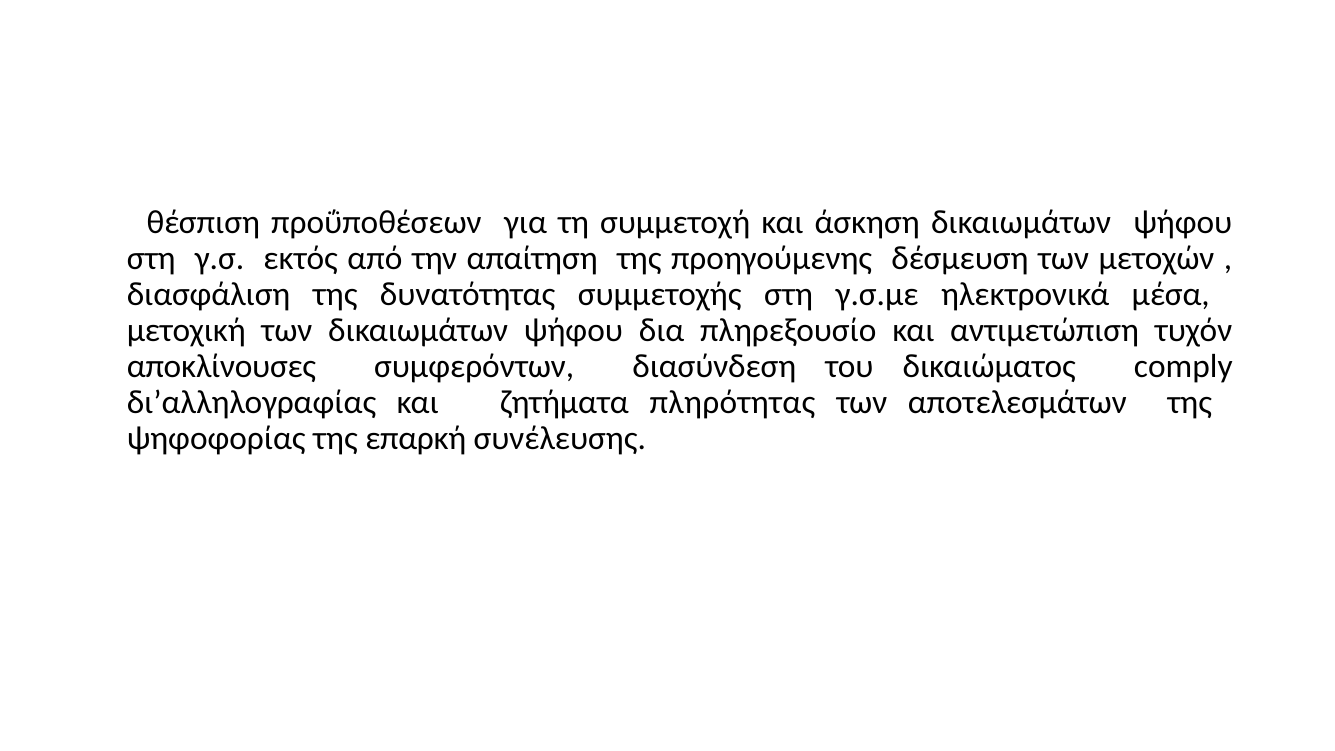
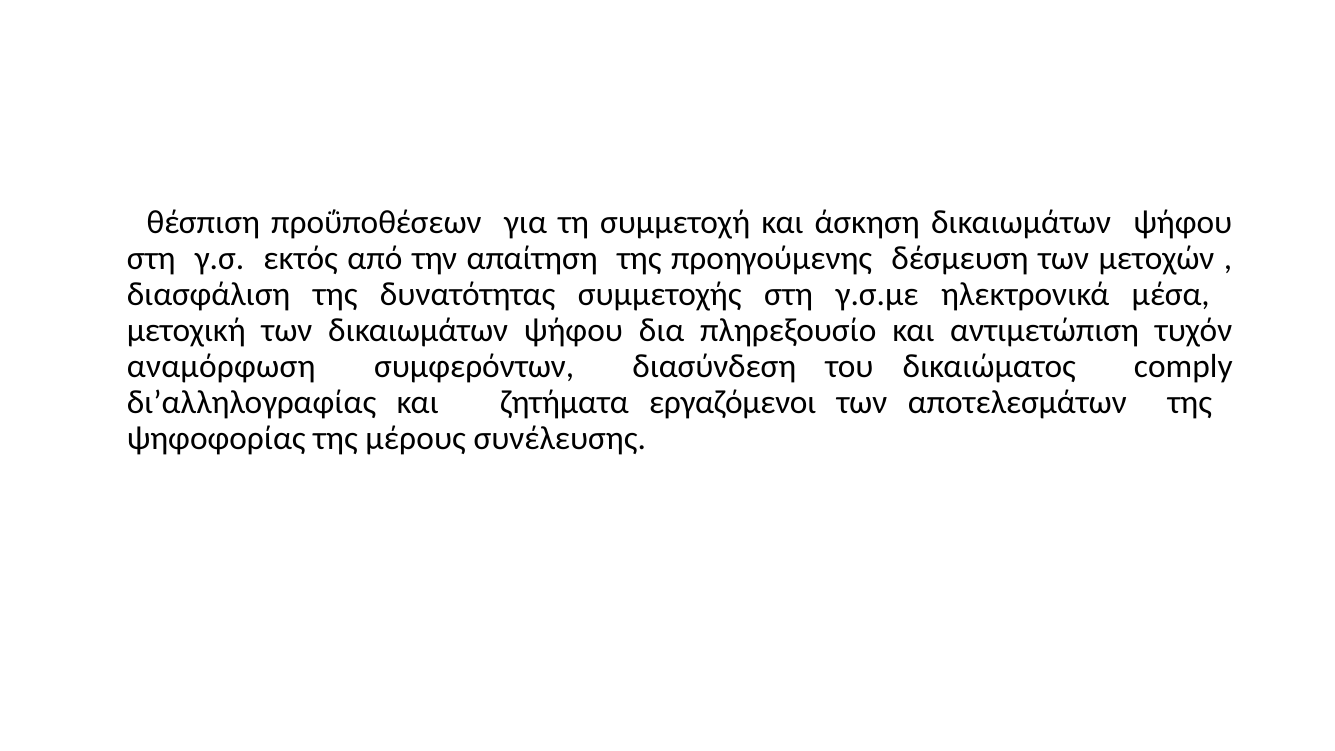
αποκλίνουσες: αποκλίνουσες -> αναμόρφωση (221, 367)
πληρότητας: πληρότητας -> εργαζόμενοι (733, 403)
επαρκή: επαρκή -> μέρους (416, 439)
